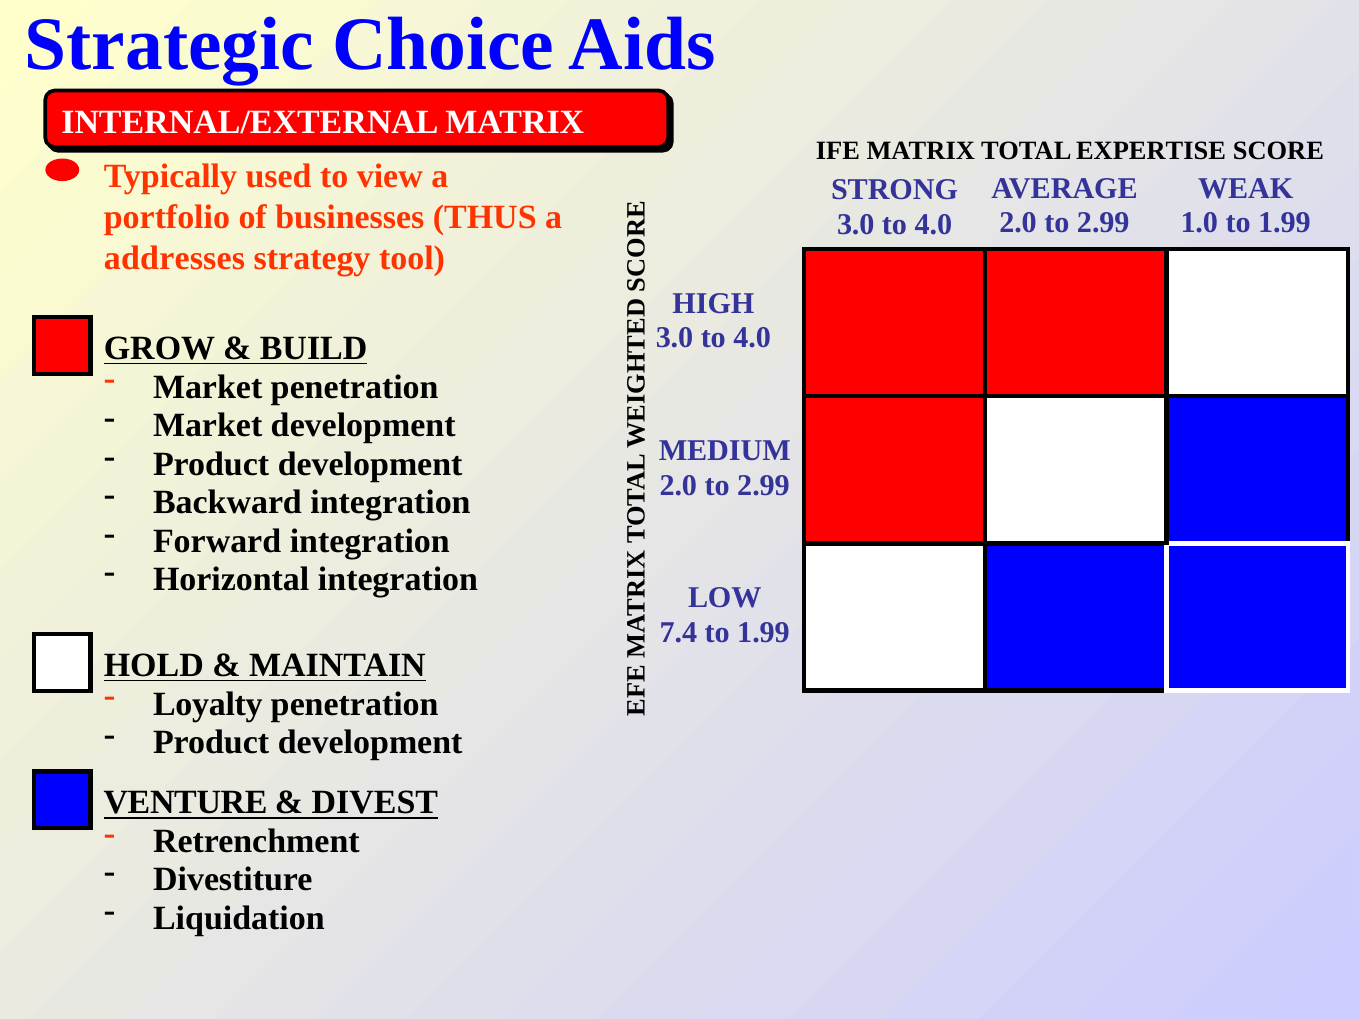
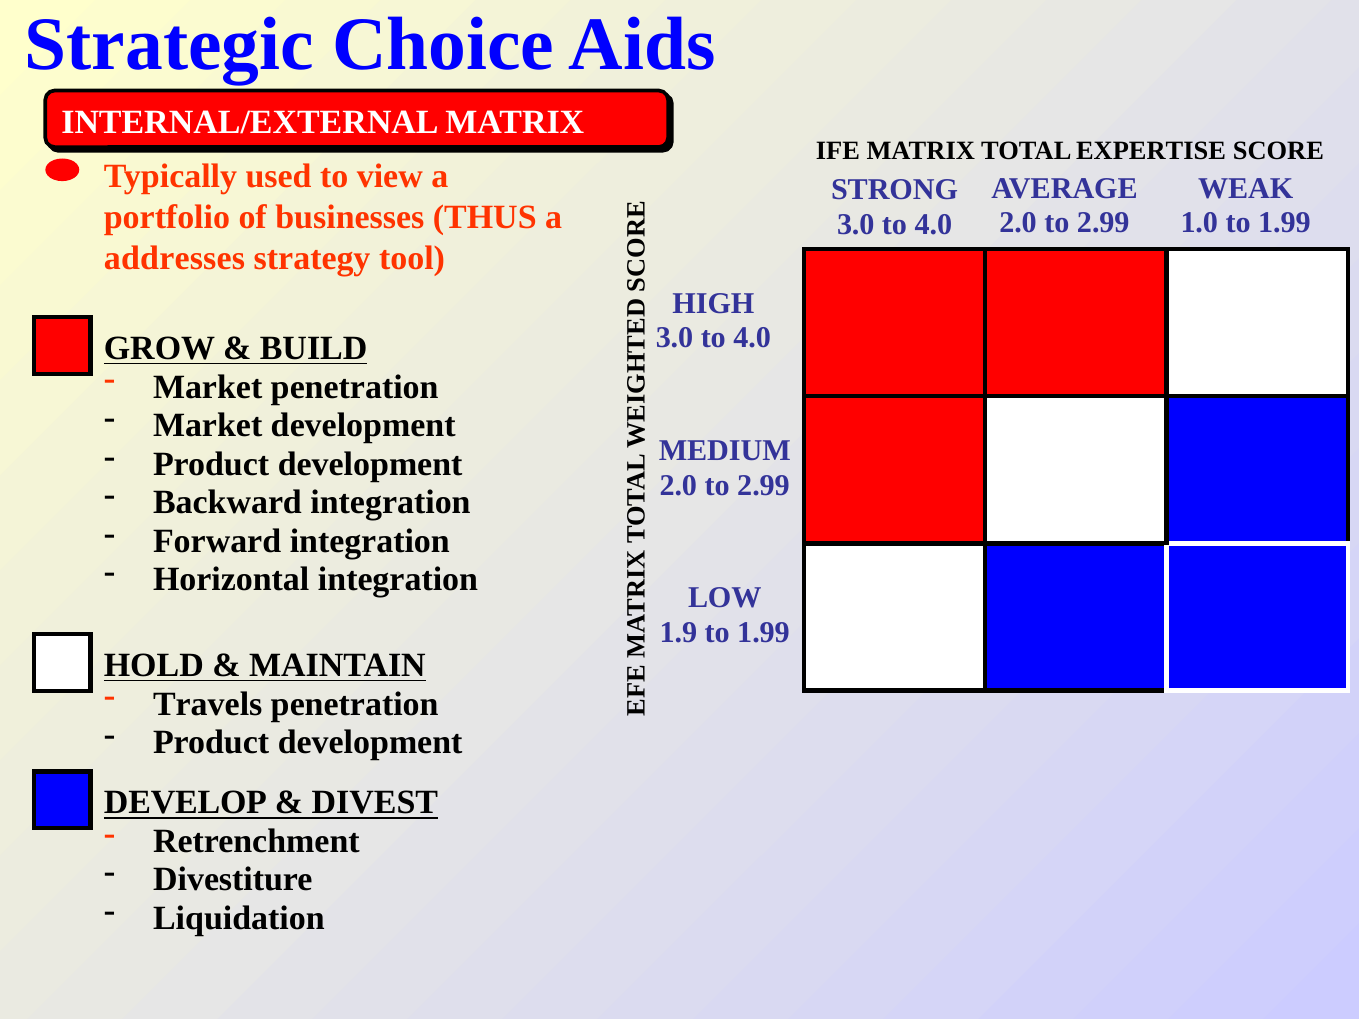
7.4: 7.4 -> 1.9 (678, 632)
Loyalty: Loyalty -> Travels (208, 704)
VENTURE: VENTURE -> DEVELOP (185, 803)
